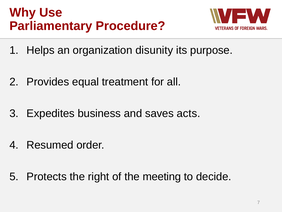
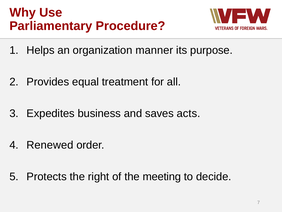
disunity: disunity -> manner (154, 50)
Resumed: Resumed -> Renewed (50, 145)
